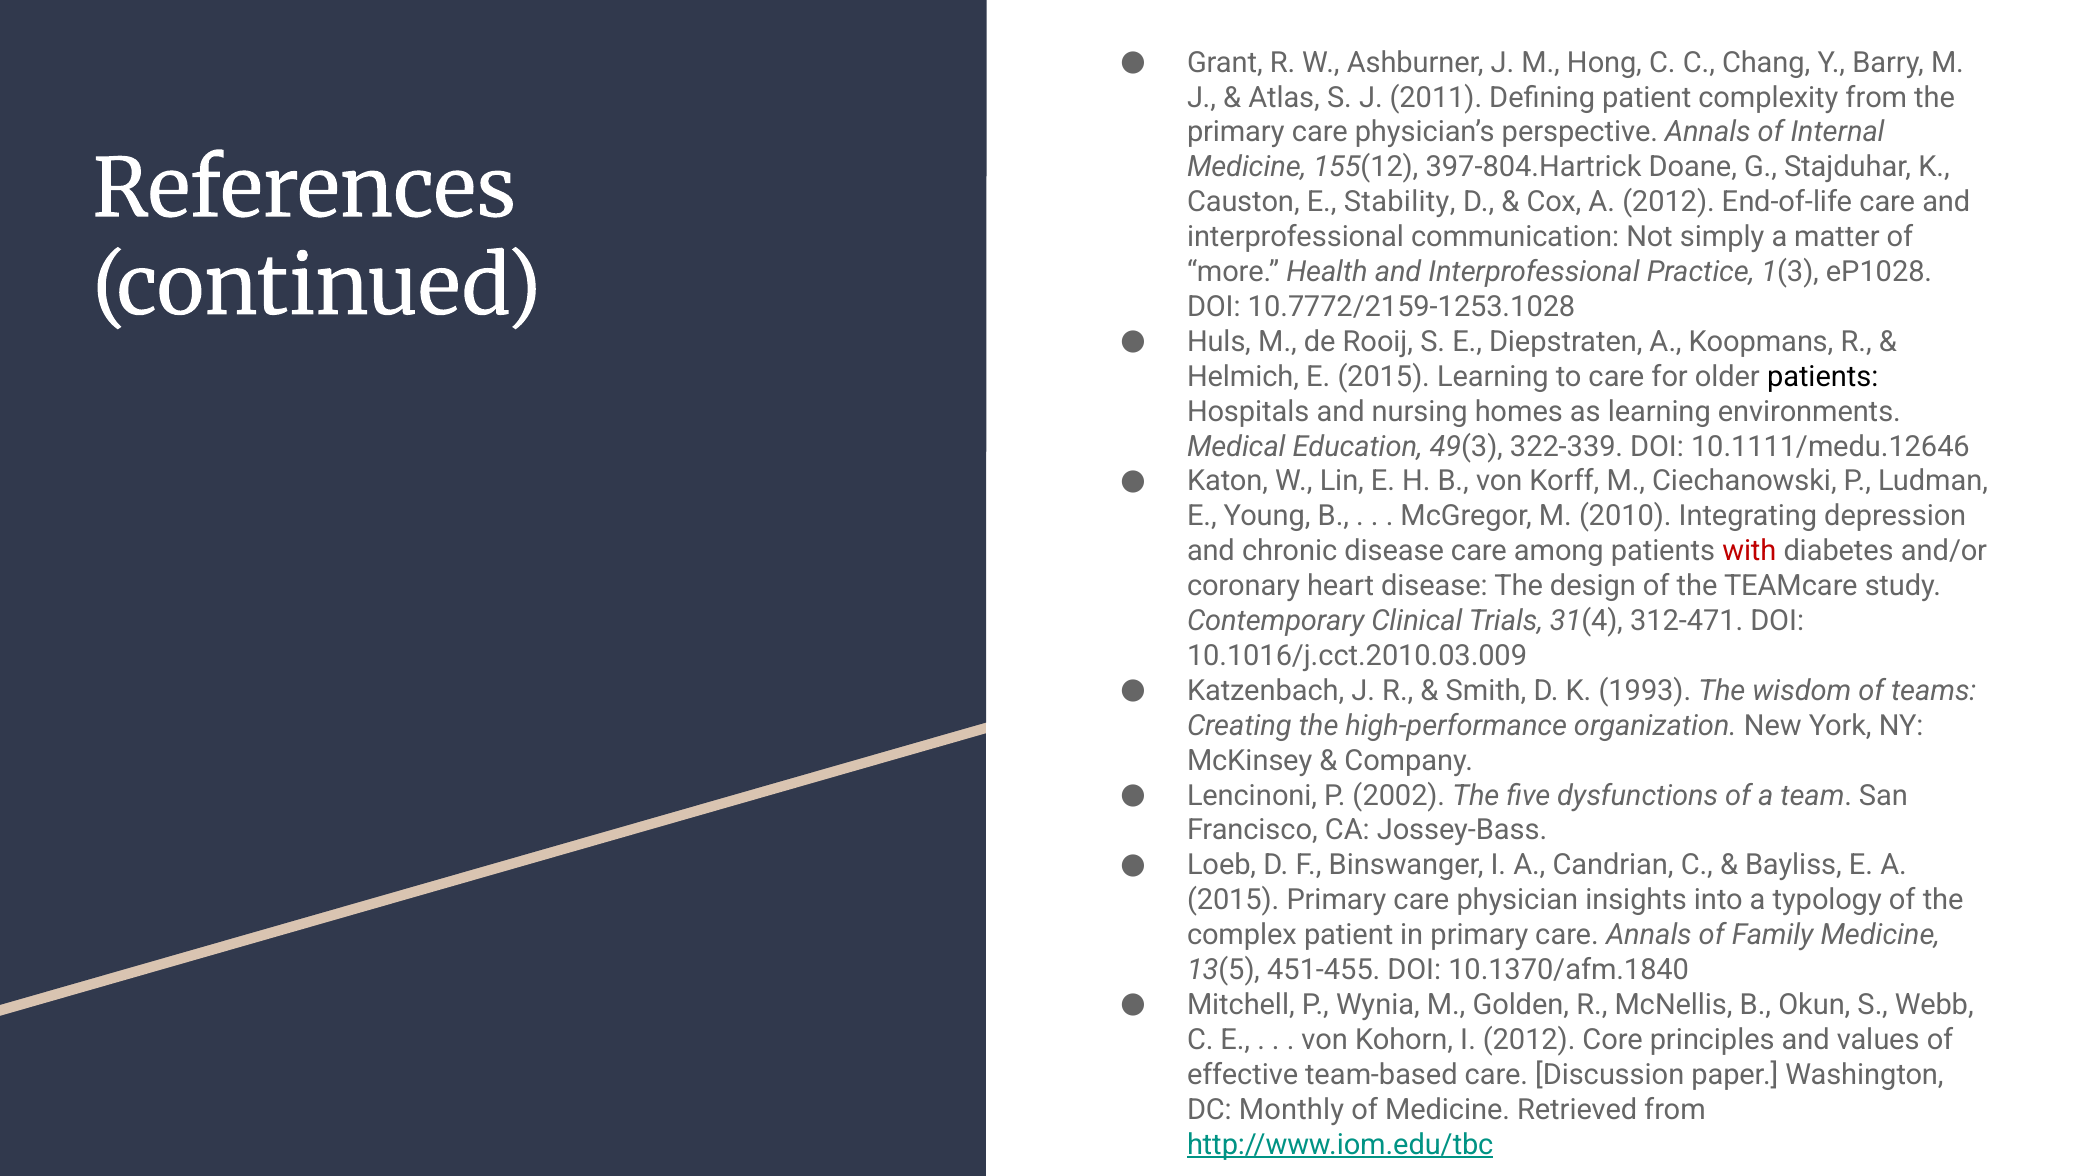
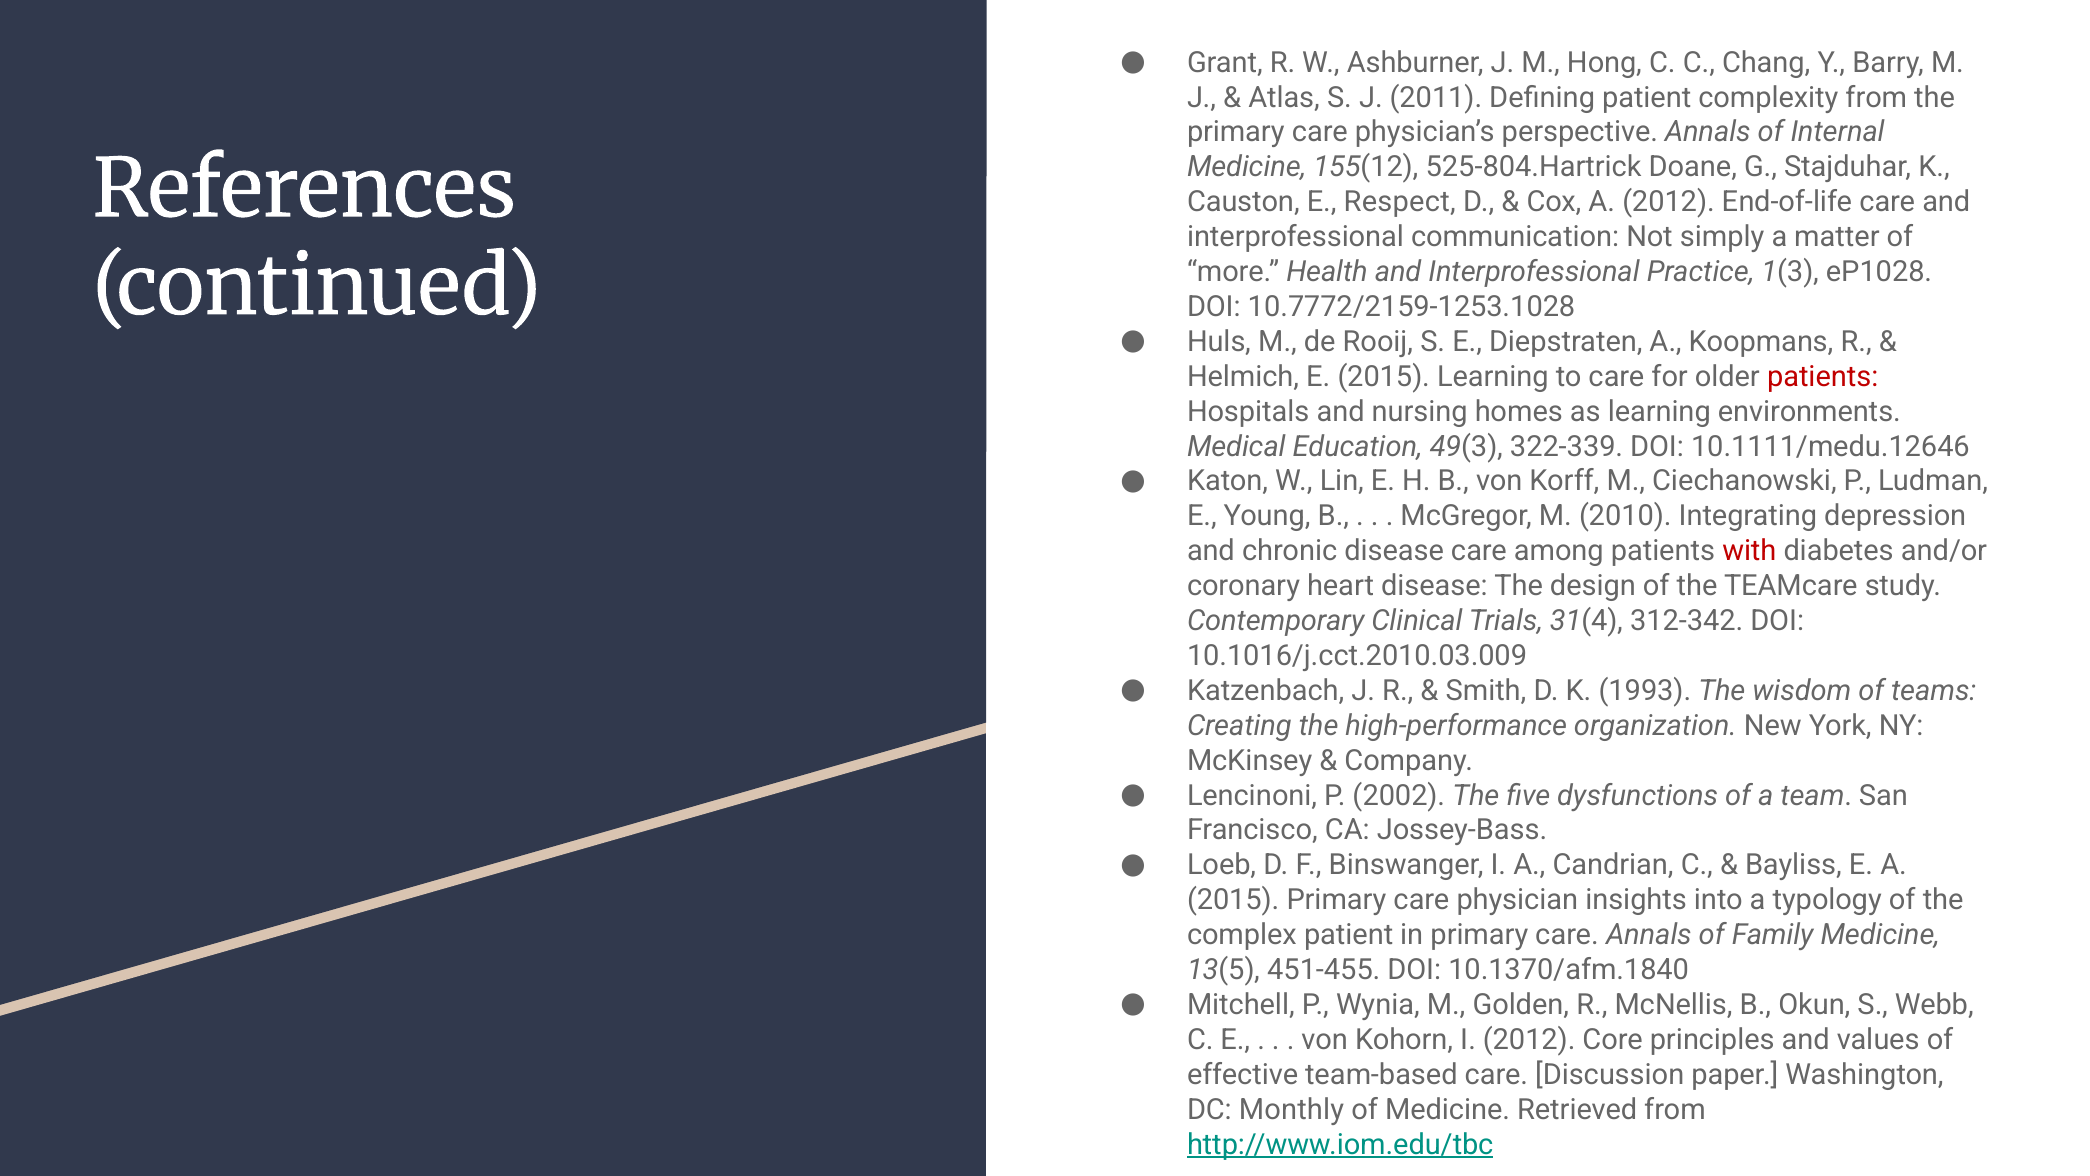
397-804.Hartrick: 397-804.Hartrick -> 525-804.Hartrick (1534, 167)
Stability: Stability -> Respect (1400, 202)
patients colour: black -> red (1823, 377)
312-471: 312-471 -> 312-342 (1687, 621)
